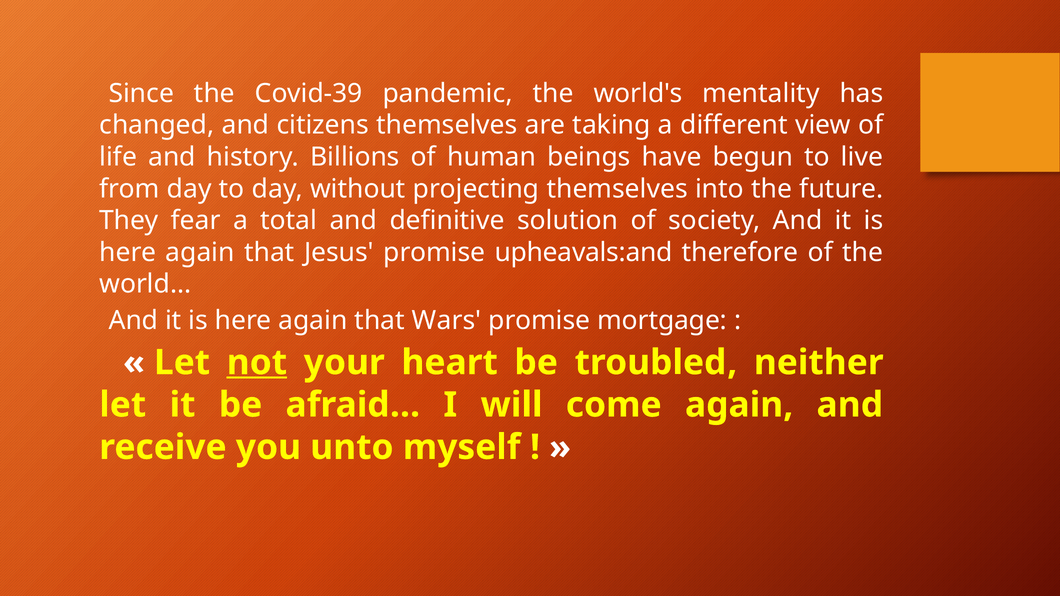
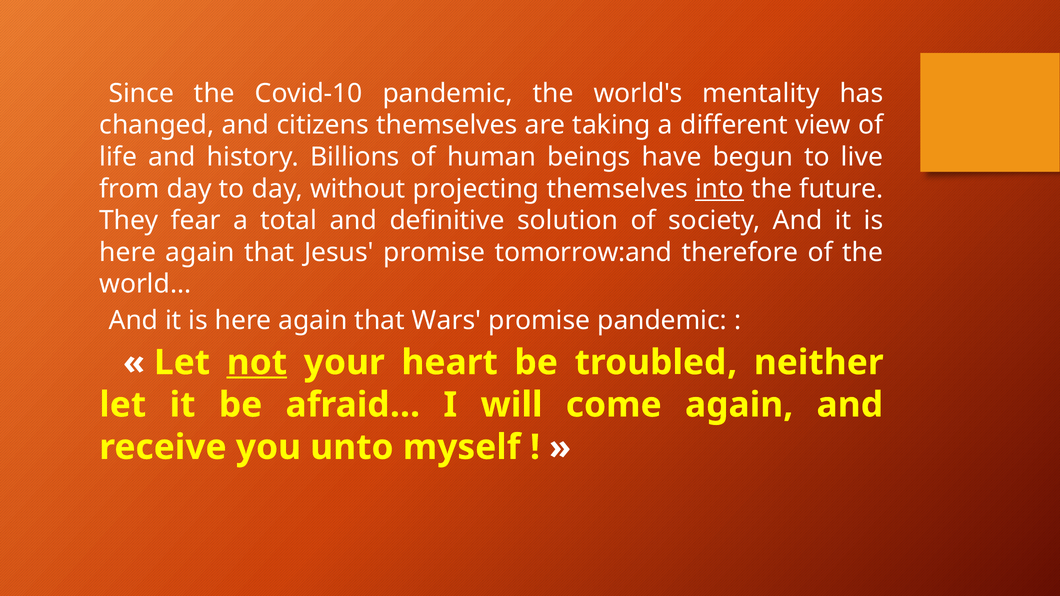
Covid-39: Covid-39 -> Covid-10 (309, 94)
into underline: none -> present (720, 189)
upheavals:and: upheavals:and -> tomorrow:and (584, 253)
promise mortgage: mortgage -> pandemic (662, 321)
